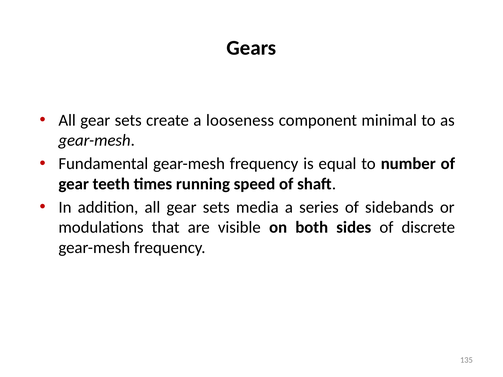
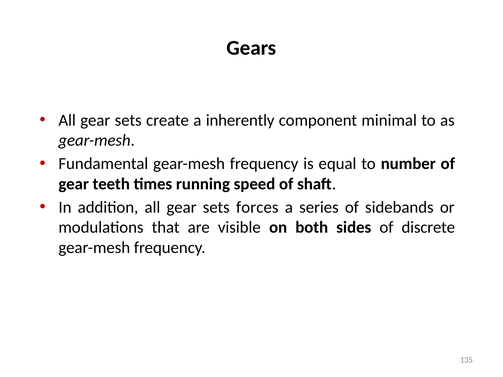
looseness: looseness -> inherently (240, 120)
media: media -> forces (257, 207)
